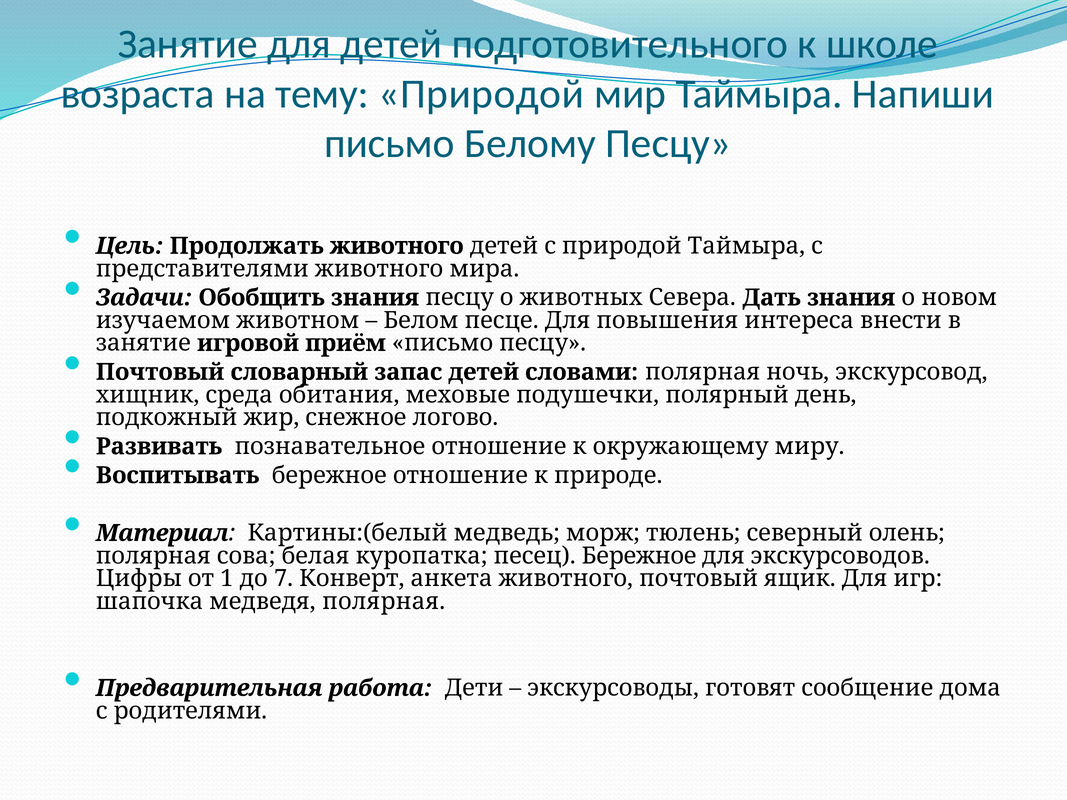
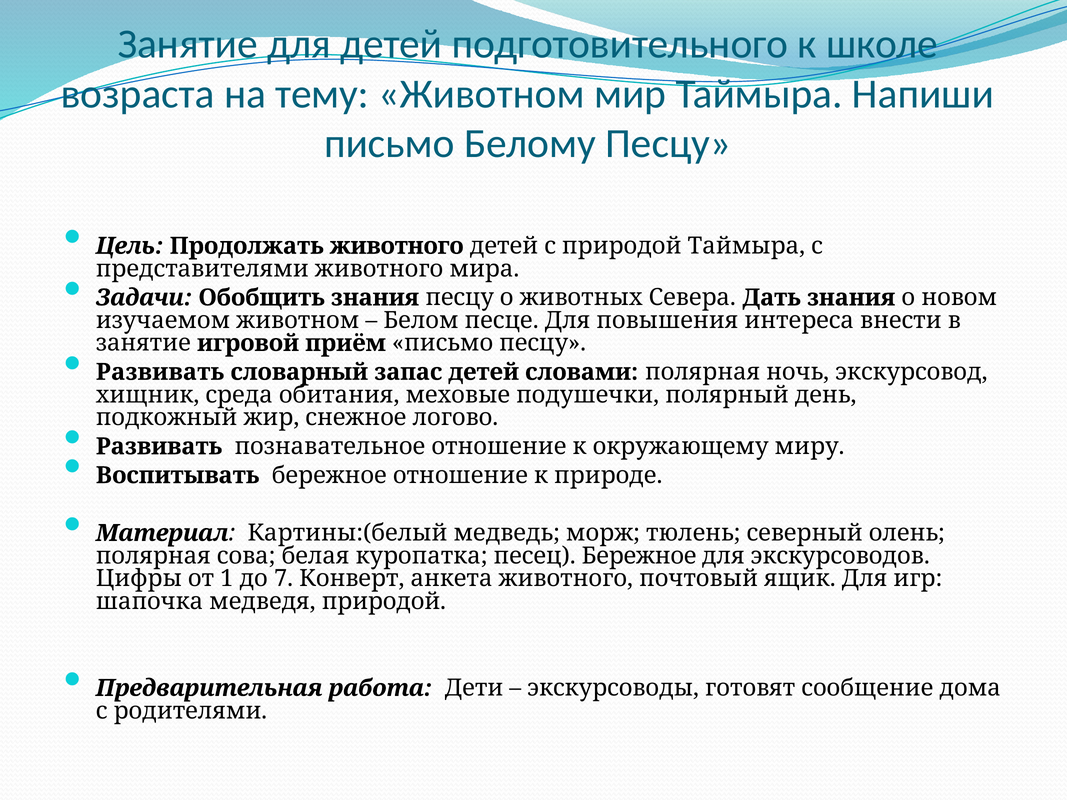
тему Природой: Природой -> Животном (482, 94)
Почтовый: Почтовый -> Развивать (160, 372)
медведя полярная: полярная -> природой (384, 602)
